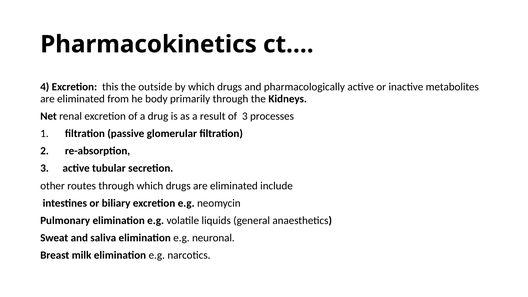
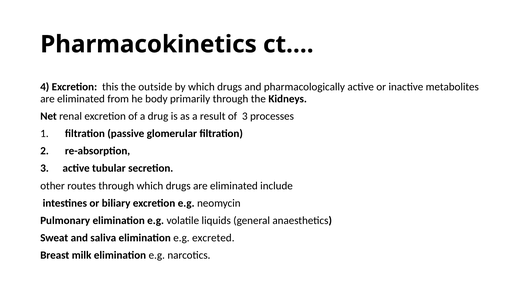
neuronal: neuronal -> excreted (213, 238)
